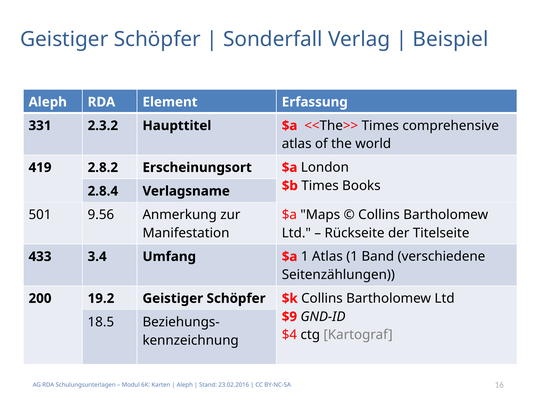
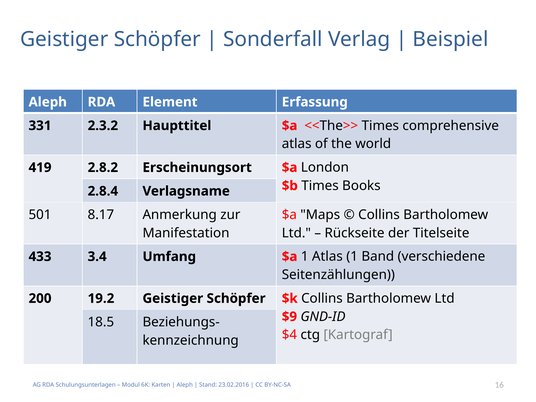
9.56: 9.56 -> 8.17 (101, 215)
